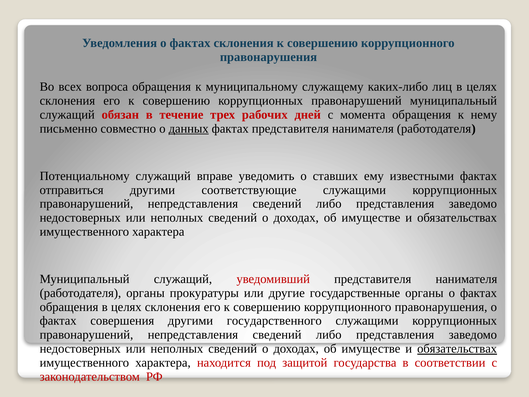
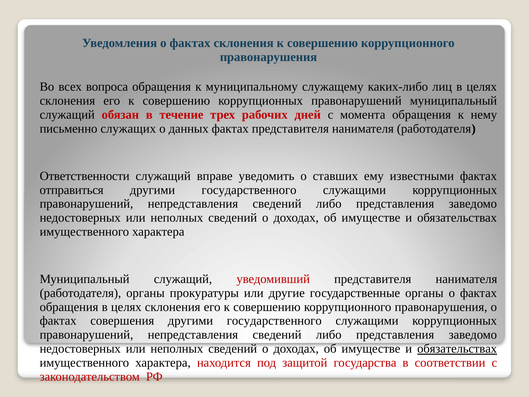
совместно: совместно -> служащих (128, 129)
данных underline: present -> none (189, 129)
Потенциальному: Потенциальному -> Ответственности (85, 176)
соответствующие: соответствующие -> государственного (249, 190)
